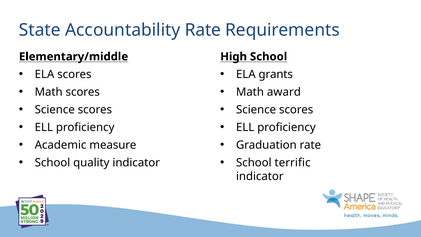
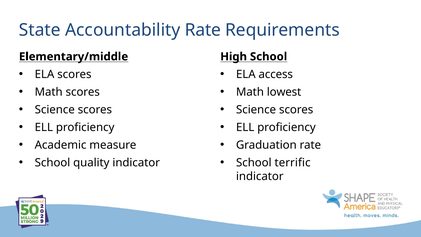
grants: grants -> access (276, 74)
award: award -> lowest (284, 92)
